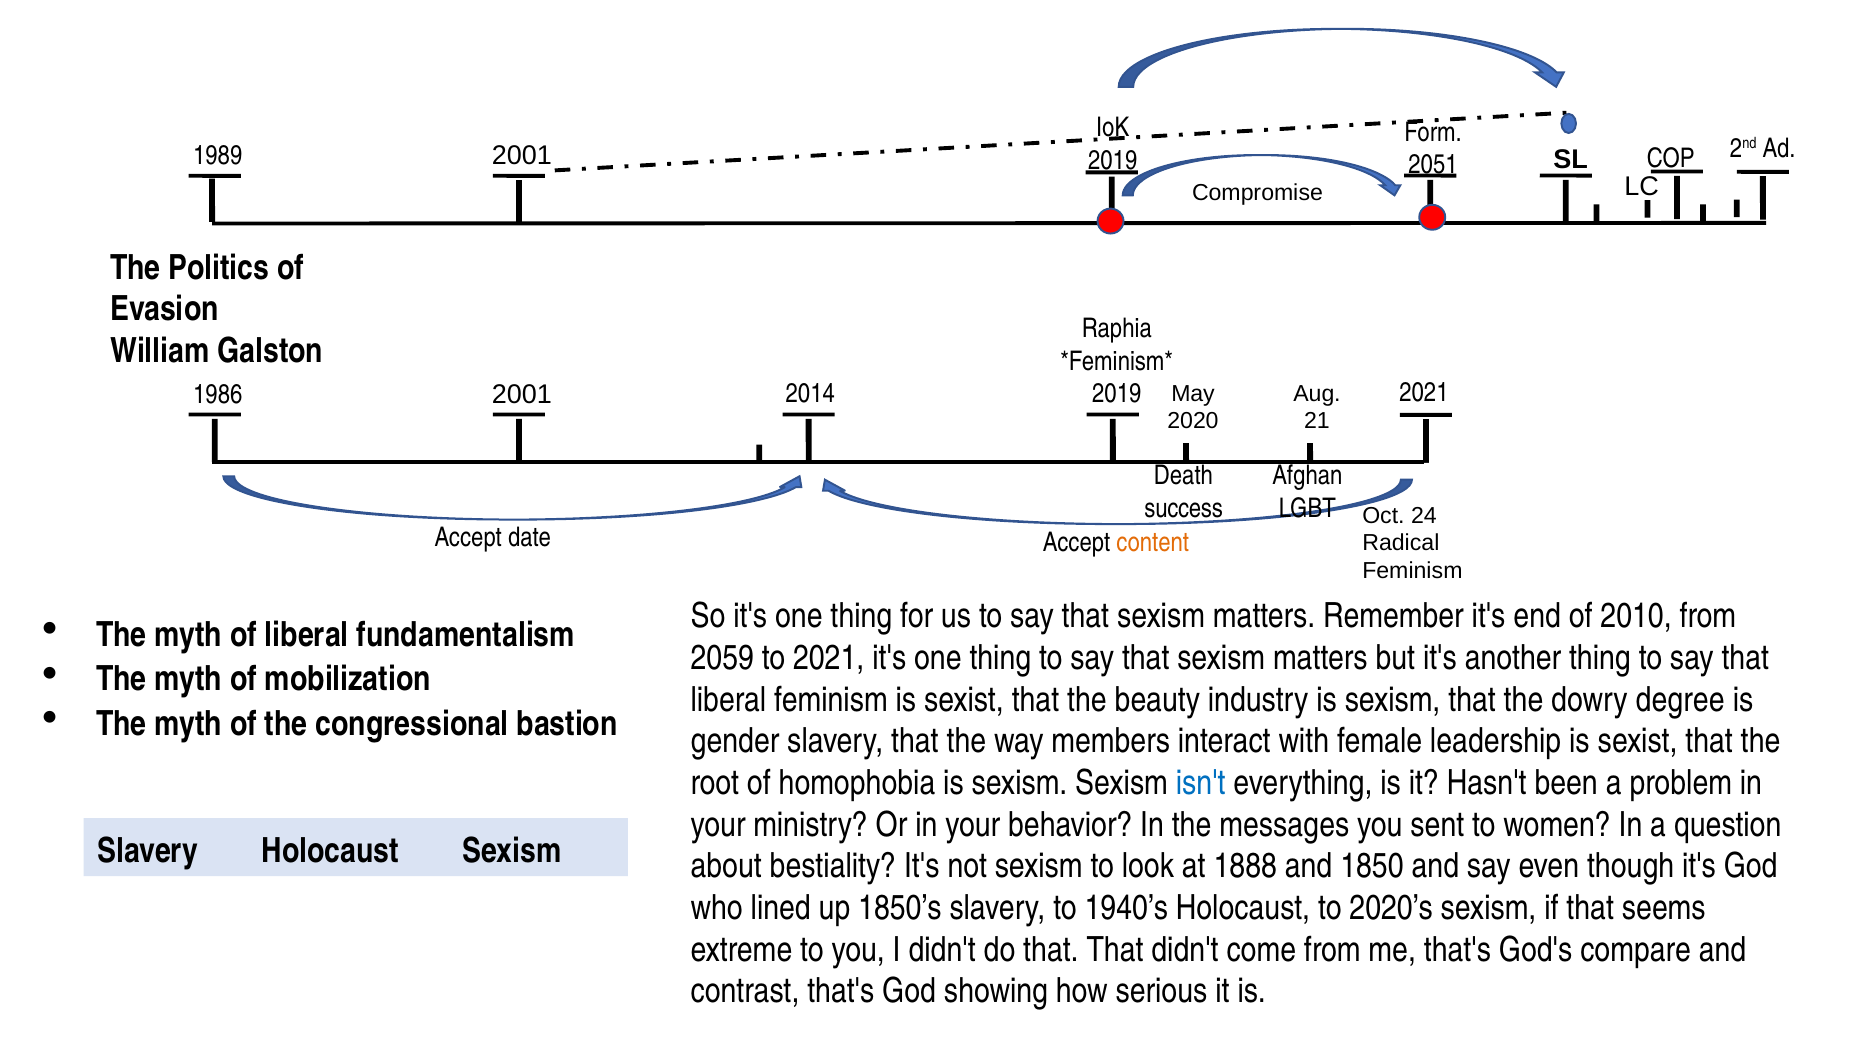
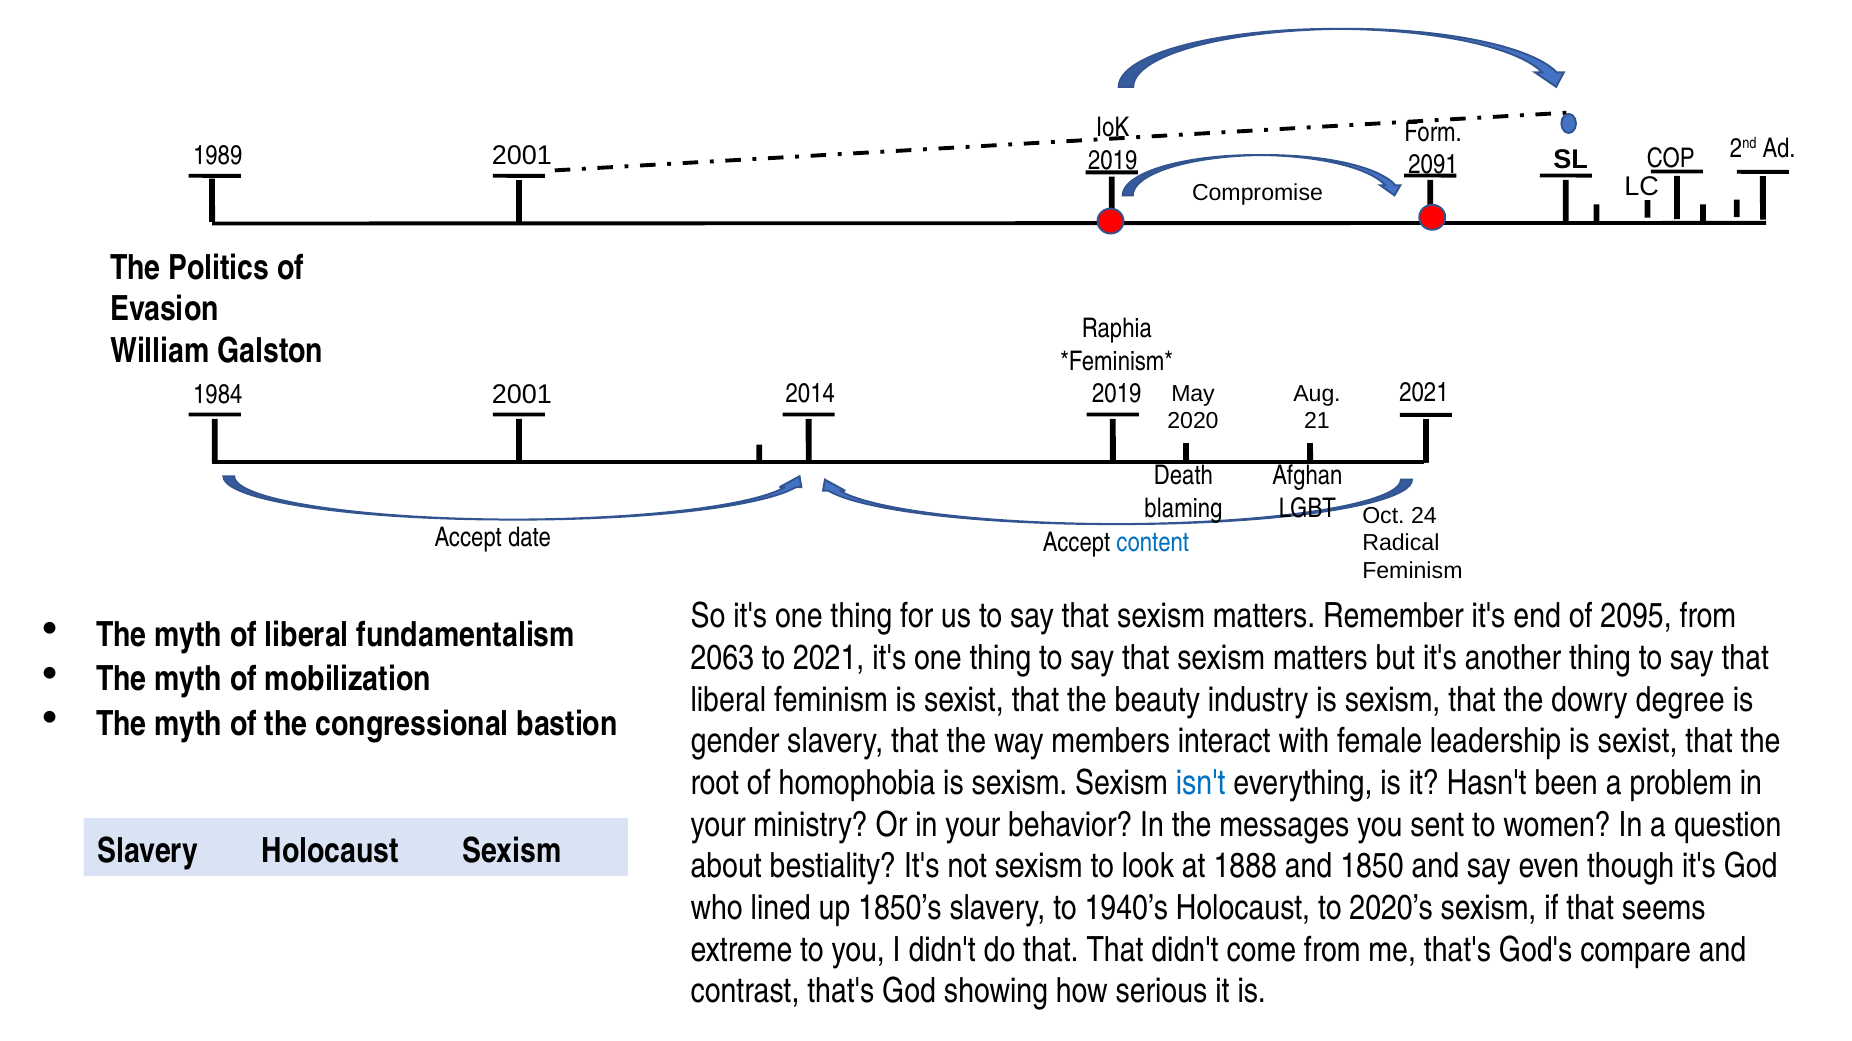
2051: 2051 -> 2091 (1433, 165)
1986: 1986 -> 1984 (218, 395)
success: success -> blaming (1183, 509)
content colour: orange -> blue (1153, 543)
2010: 2010 -> 2095 (1636, 617)
2059: 2059 -> 2063 (722, 659)
